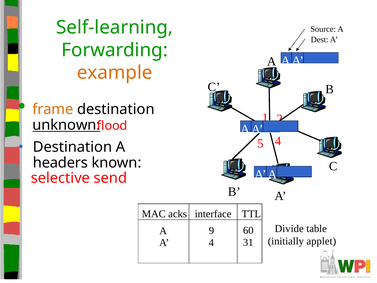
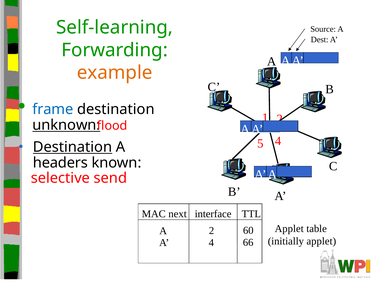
frame colour: orange -> blue (53, 109)
Destination underline: none -> present (73, 147)
acks: acks -> next (178, 214)
Divide: Divide -> Applet (289, 228)
A 9: 9 -> 2 (211, 231)
31: 31 -> 66 (248, 242)
